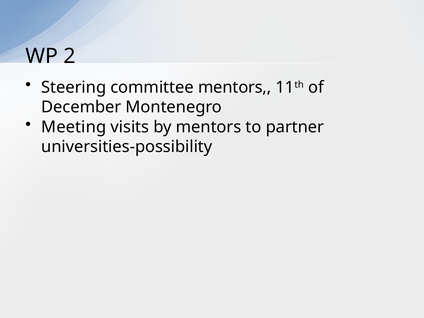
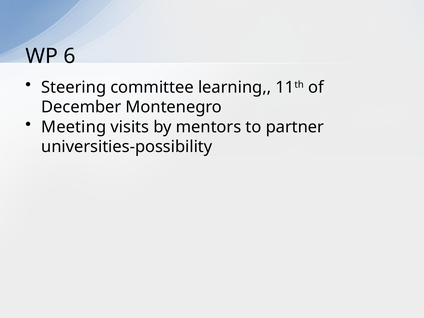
2: 2 -> 6 (69, 56)
committee mentors: mentors -> learning (235, 87)
